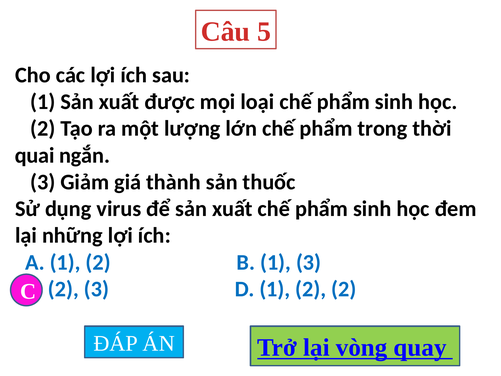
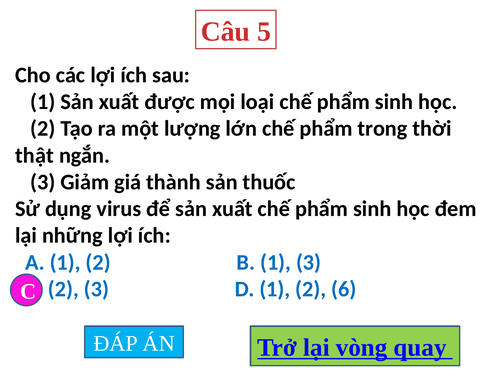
quai: quai -> thật (34, 155)
2 2: 2 -> 6 (344, 289)
